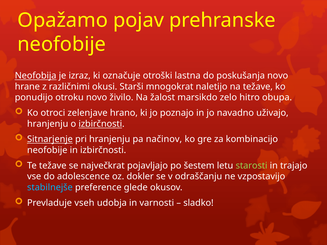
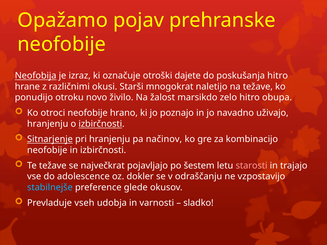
lastna: lastna -> dajete (188, 76)
poskušanja novo: novo -> hitro (278, 76)
otroci zelenjave: zelenjave -> neofobije (88, 113)
starosti colour: light green -> pink (252, 166)
